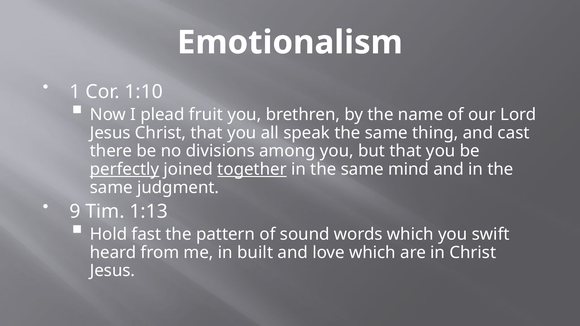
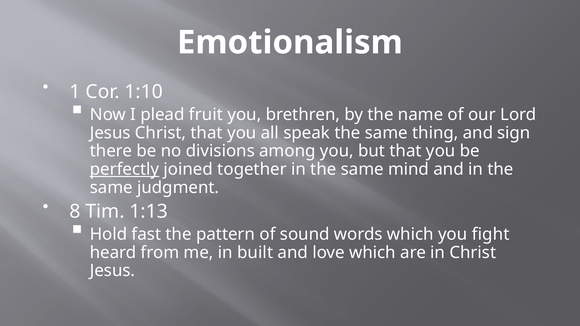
cast: cast -> sign (514, 133)
together underline: present -> none (252, 169)
9: 9 -> 8 (75, 212)
swift: swift -> fight (491, 234)
